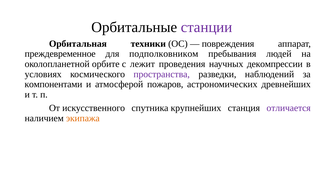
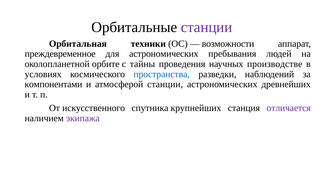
повреждения: повреждения -> возможности (228, 44)
для подполковником: подполковником -> астрономических (164, 54)
лежит: лежит -> тайны (142, 64)
декомпрессии: декомпрессии -> производстве (275, 64)
пространства colour: purple -> blue (162, 74)
атмосферой пожаров: пожаров -> станции (165, 84)
экипажа colour: orange -> purple (83, 118)
